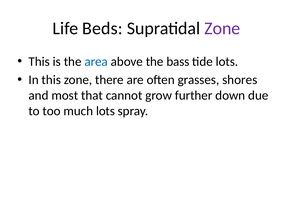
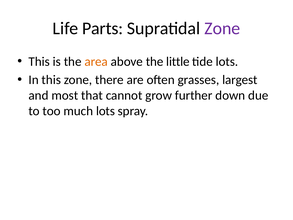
Beds: Beds -> Parts (103, 28)
area colour: blue -> orange (96, 61)
bass: bass -> little (178, 61)
shores: shores -> largest (240, 80)
